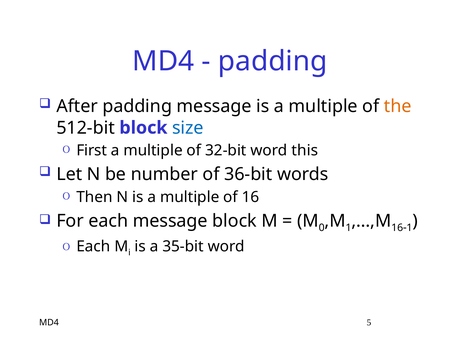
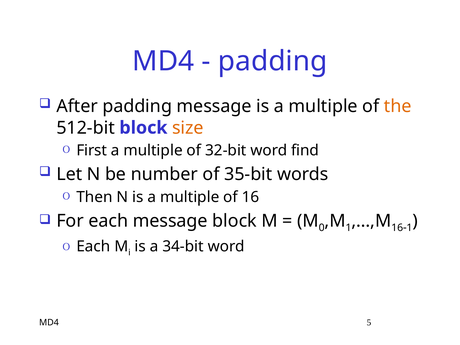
size colour: blue -> orange (188, 128)
this: this -> find (305, 151)
36-bit: 36-bit -> 35-bit (248, 174)
35-bit: 35-bit -> 34-bit (183, 247)
